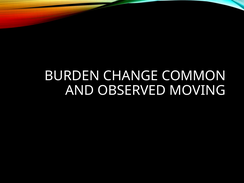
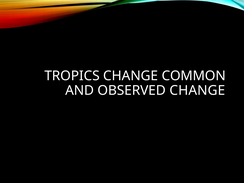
BURDEN: BURDEN -> TROPICS (72, 76)
OBSERVED MOVING: MOVING -> CHANGE (197, 90)
